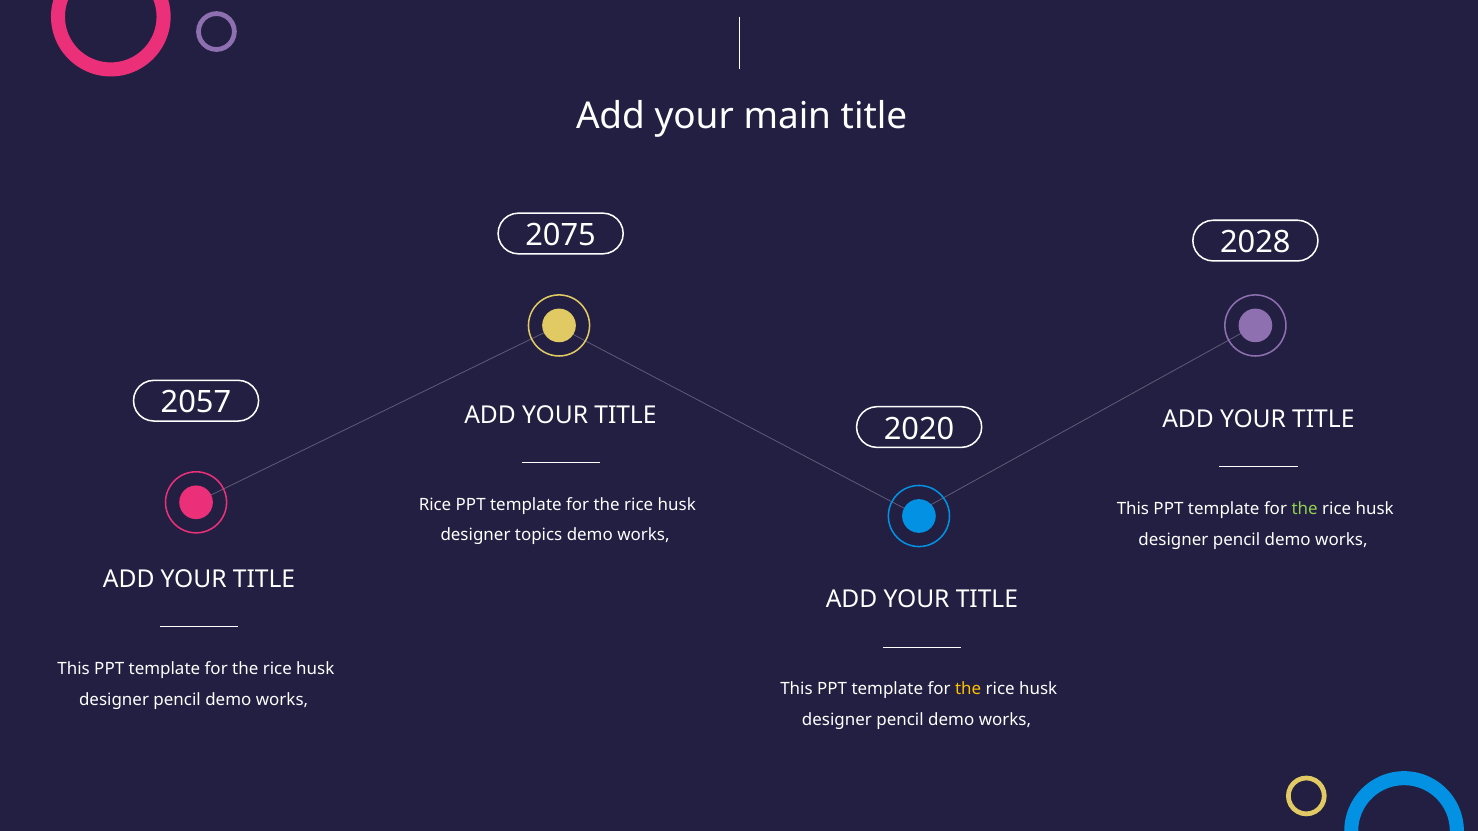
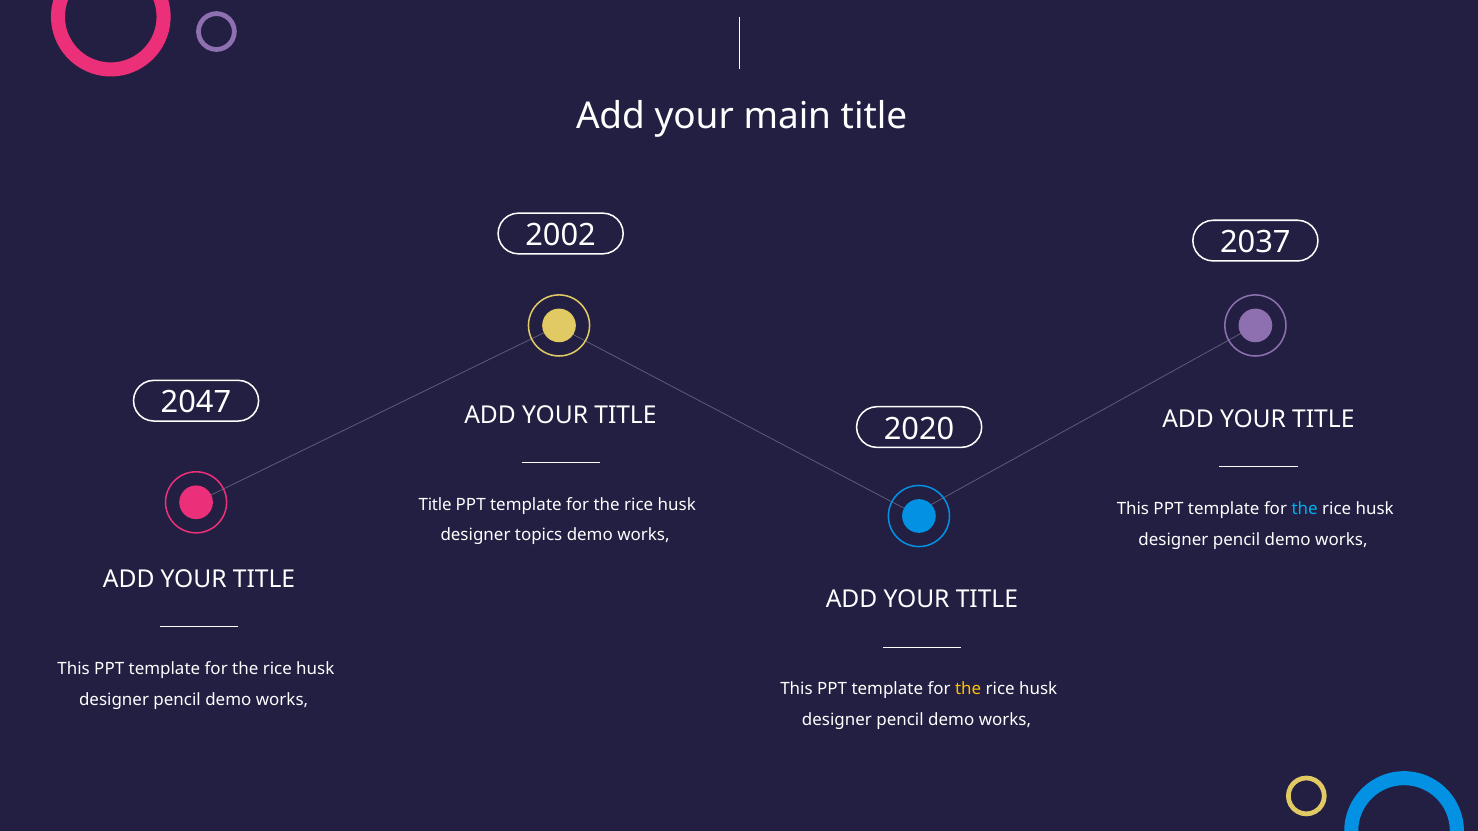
2075: 2075 -> 2002 (561, 236)
2028: 2028 -> 2037 (1255, 243)
2057: 2057 -> 2047 (196, 403)
Rice: Rice -> Title (435, 505)
the colour: light green -> light blue (1305, 509)
